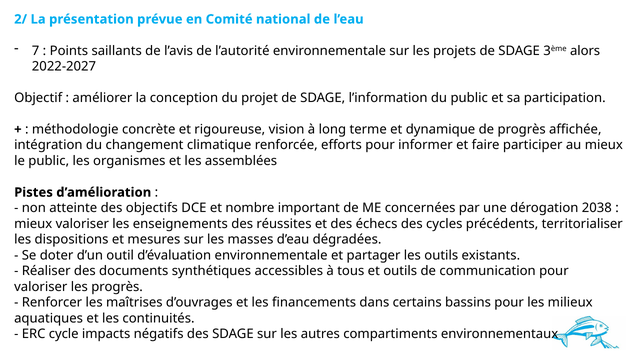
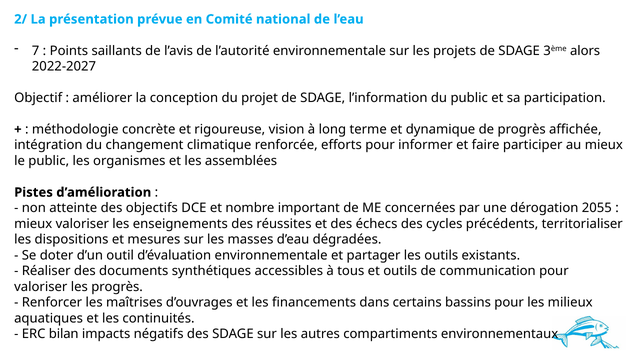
2038: 2038 -> 2055 (597, 208)
cycle: cycle -> bilan (64, 334)
